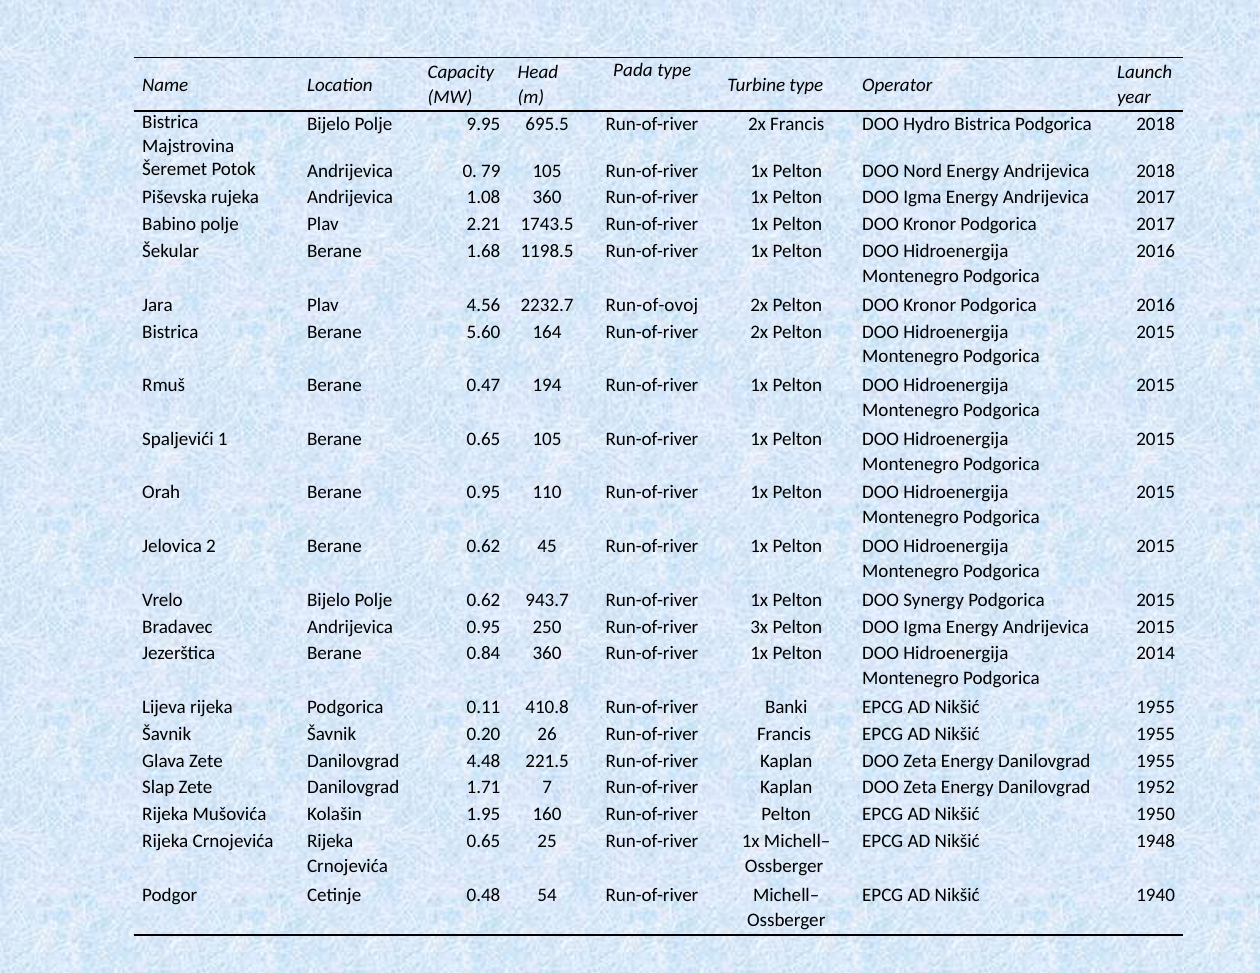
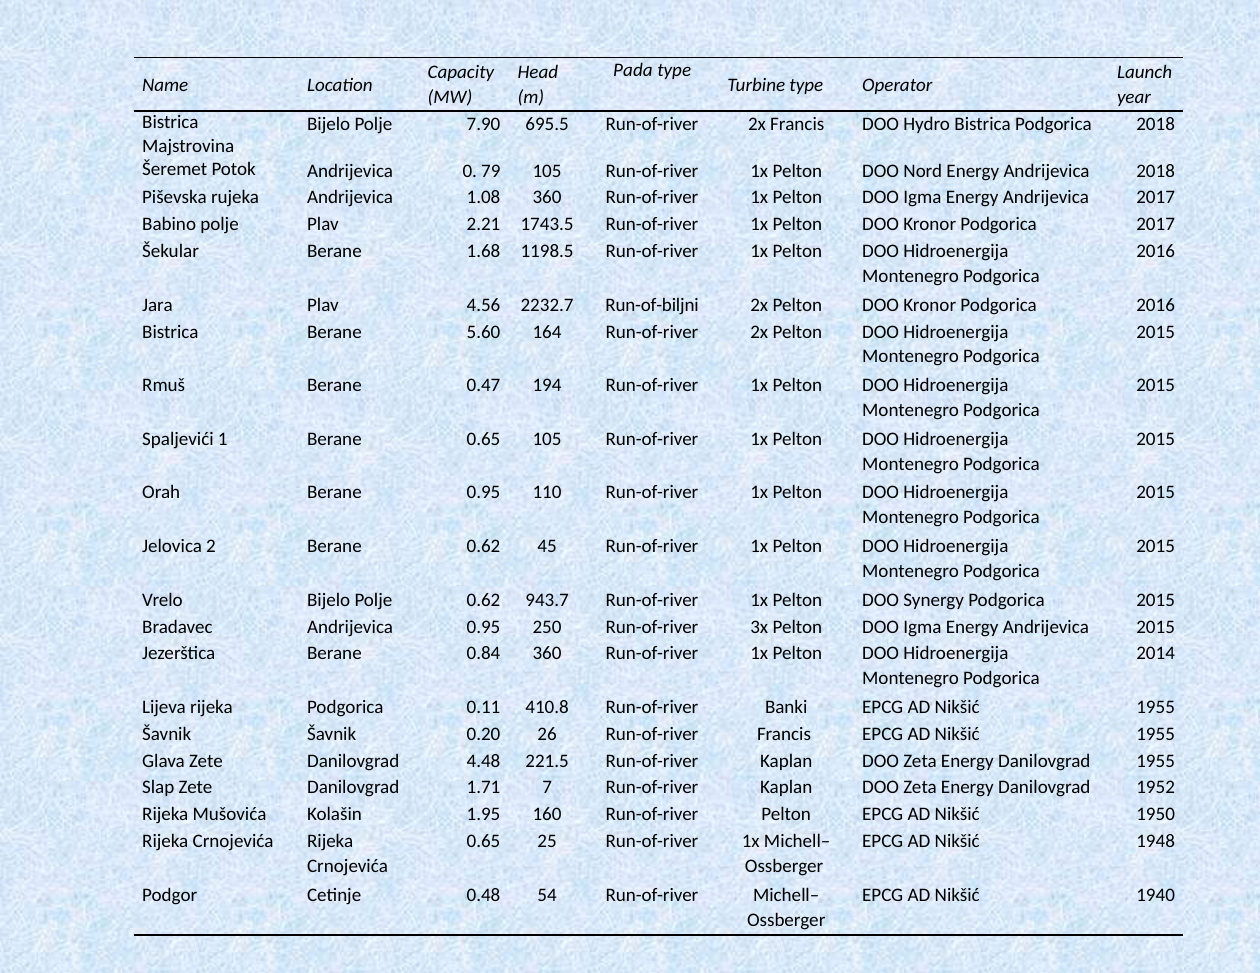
9.95: 9.95 -> 7.90 (484, 124)
Run-of-ovoj: Run-of-ovoj -> Run-of-biljni (652, 305)
